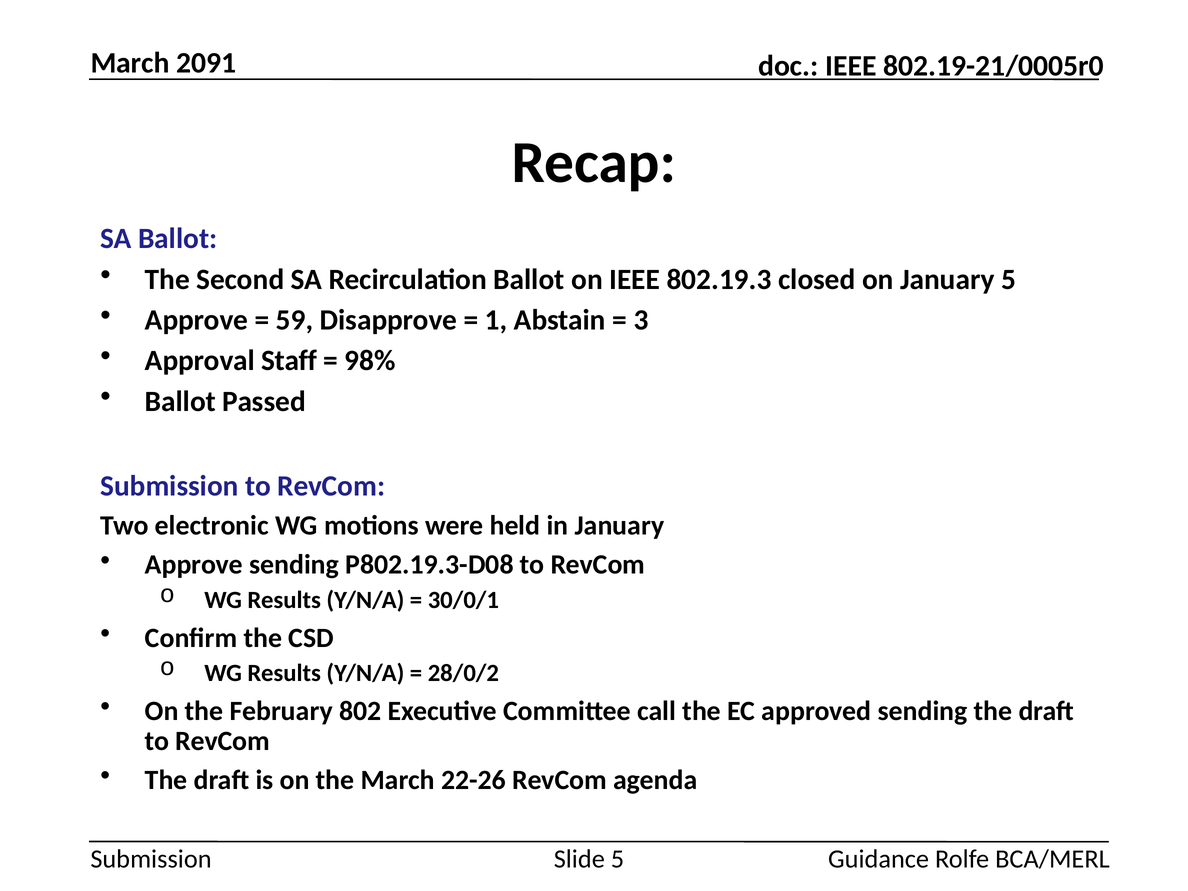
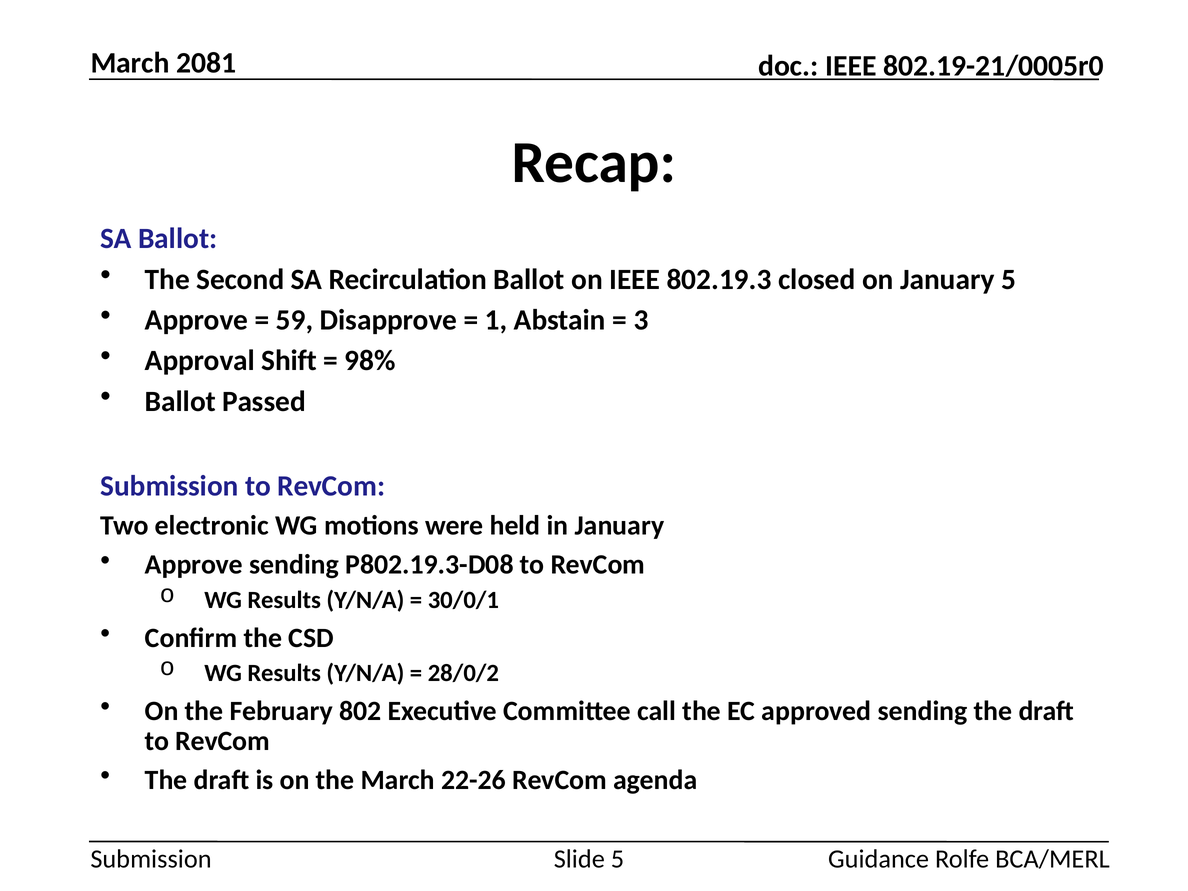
2091: 2091 -> 2081 (206, 63)
Staff: Staff -> Shift (289, 361)
